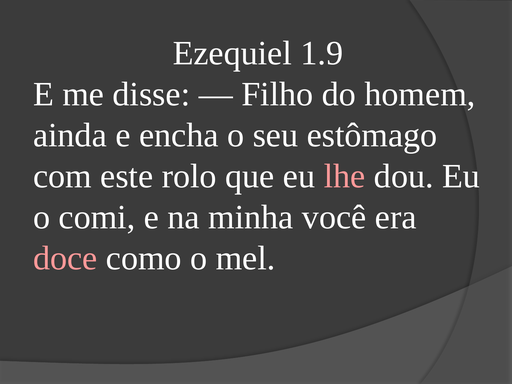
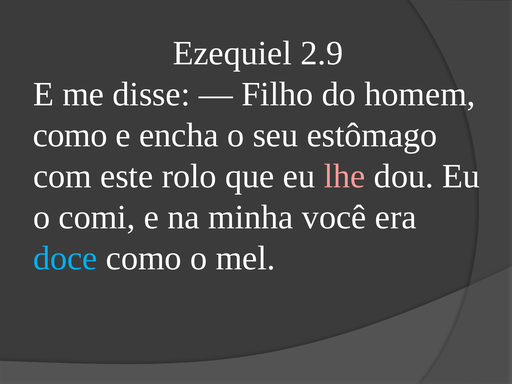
1.9: 1.9 -> 2.9 (322, 53)
ainda: ainda -> como (70, 135)
doce colour: pink -> light blue (65, 258)
